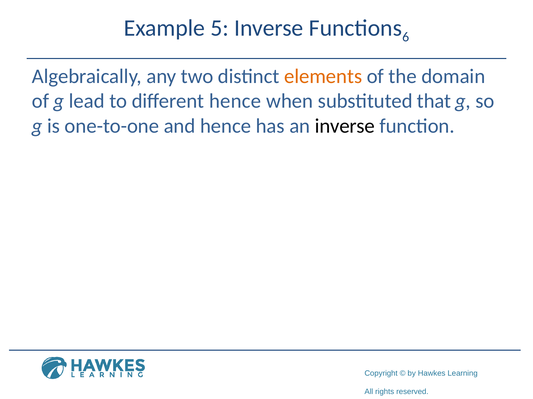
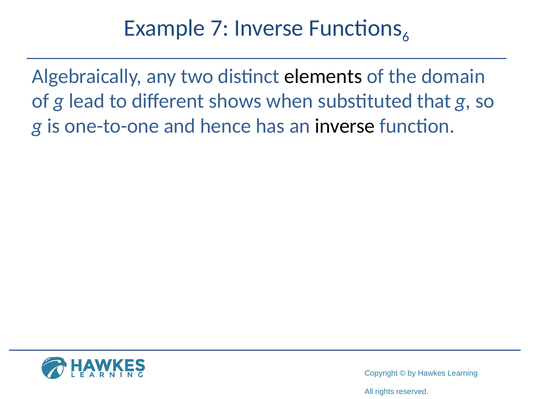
5: 5 -> 7 (220, 28)
elements colour: orange -> black (323, 76)
different hence: hence -> shows (235, 101)
